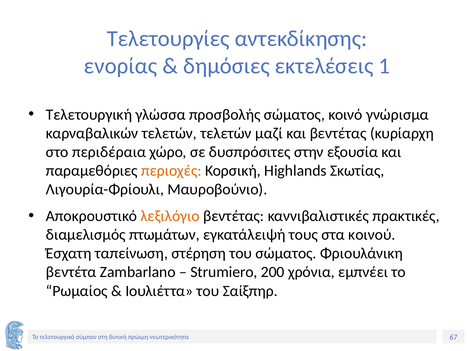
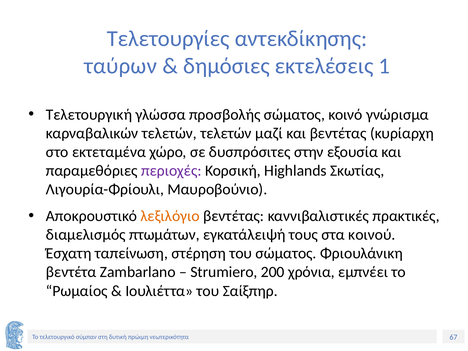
ενορίας: ενορίας -> ταύρων (121, 66)
περιδέραια: περιδέραια -> εκτεταμένα (109, 152)
περιοχές colour: orange -> purple (171, 171)
